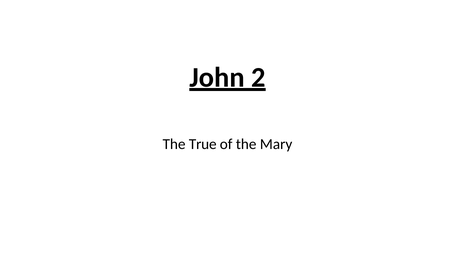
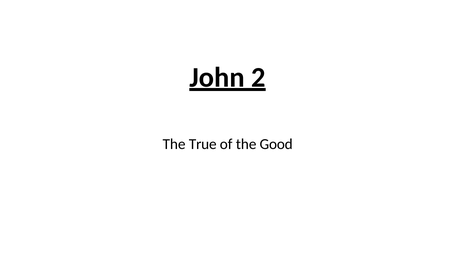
Mary: Mary -> Good (276, 144)
